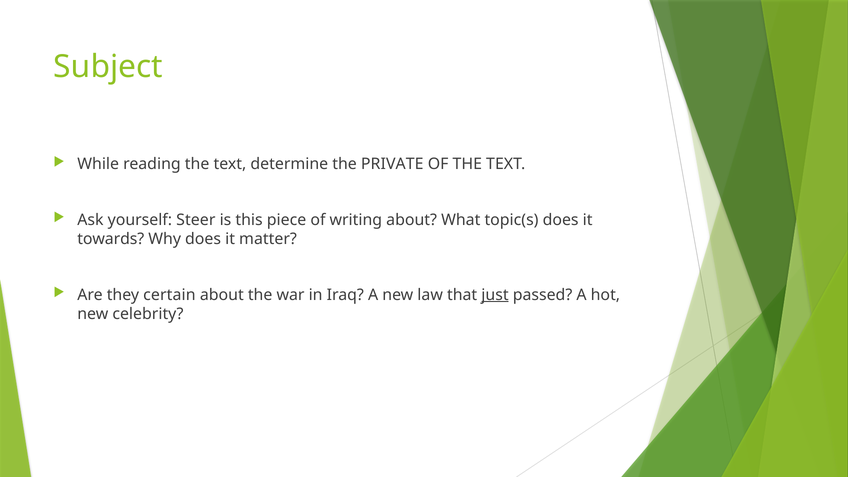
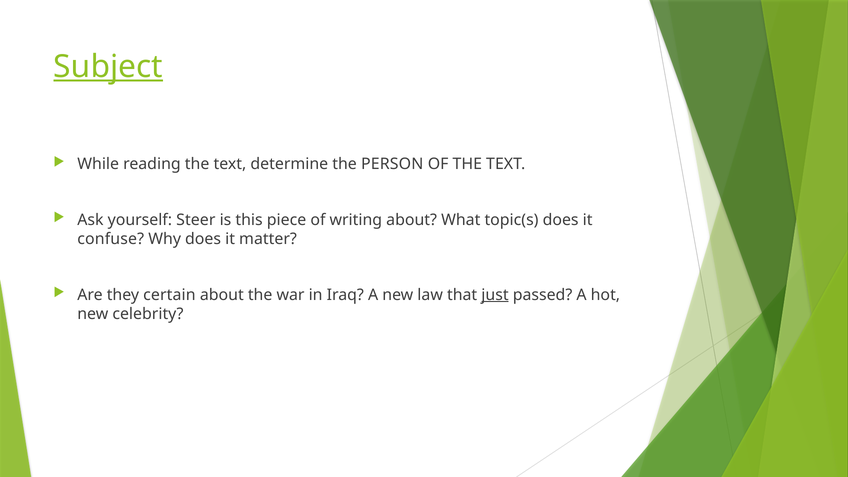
Subject underline: none -> present (108, 67)
PRIVATE: PRIVATE -> PERSON (392, 164)
towards: towards -> confuse (111, 239)
